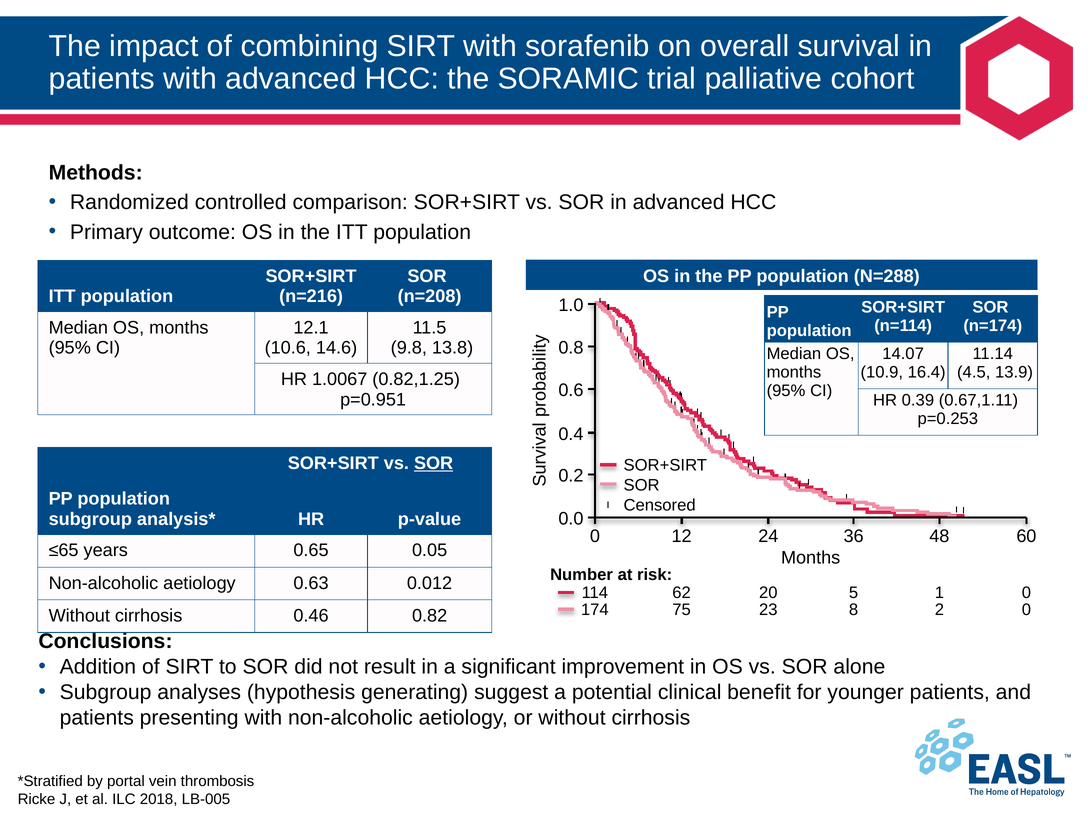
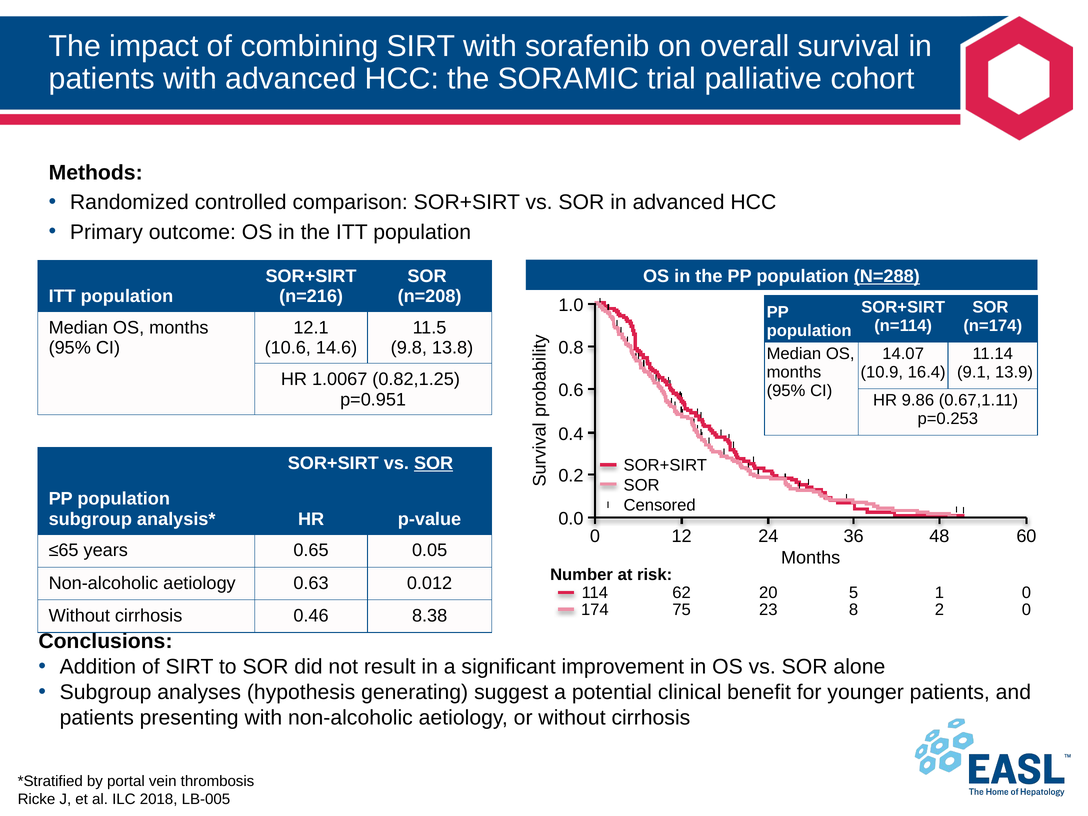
N=288 underline: none -> present (887, 276)
4.5: 4.5 -> 9.1 (974, 372)
0.39: 0.39 -> 9.86 (918, 400)
0.82: 0.82 -> 8.38 (430, 616)
